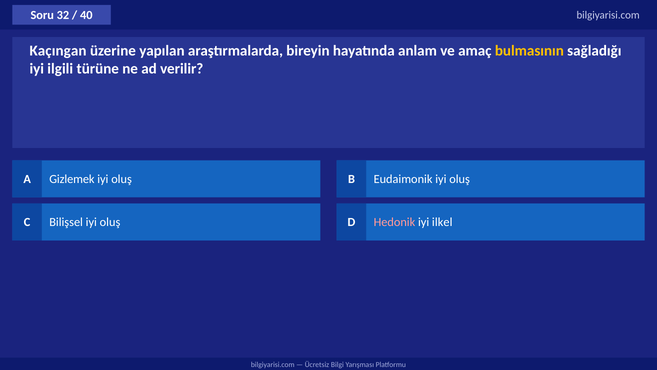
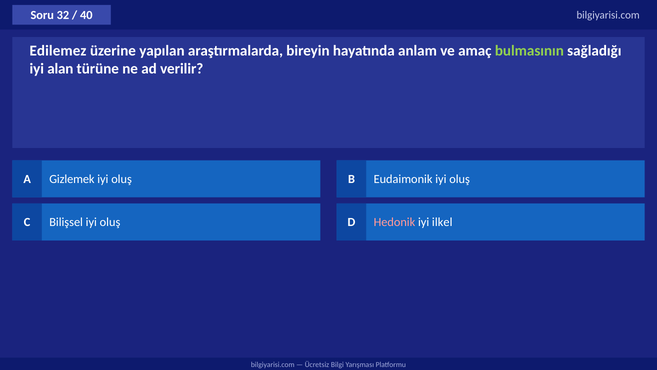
Kaçıngan: Kaçıngan -> Edilemez (58, 51)
bulmasının colour: yellow -> light green (529, 51)
ilgili: ilgili -> alan (60, 69)
